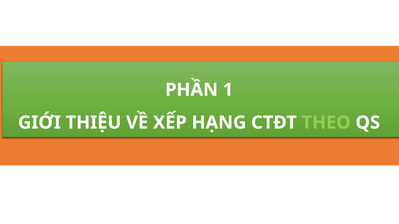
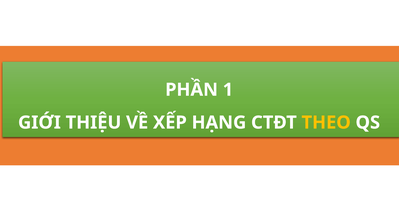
THEO colour: light green -> yellow (326, 123)
